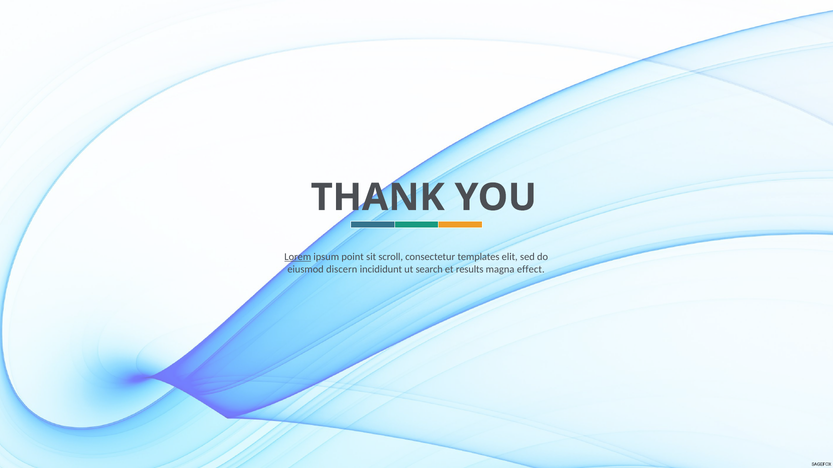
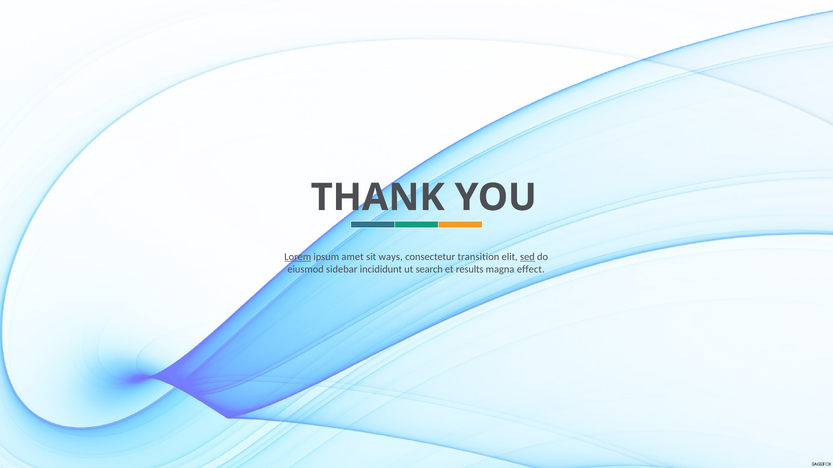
point: point -> amet (353, 257)
scroll: scroll -> ways (391, 257)
templates: templates -> transition (478, 257)
sed underline: none -> present (527, 257)
discern: discern -> sidebar (342, 270)
